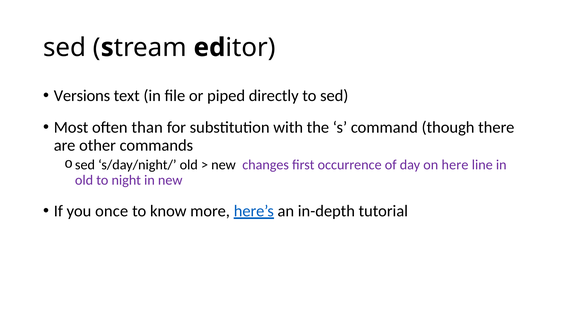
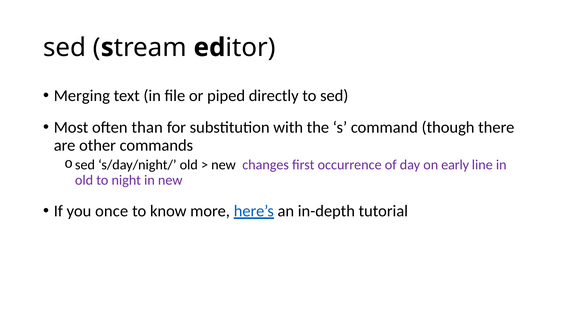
Versions: Versions -> Merging (82, 96)
here: here -> early (455, 165)
